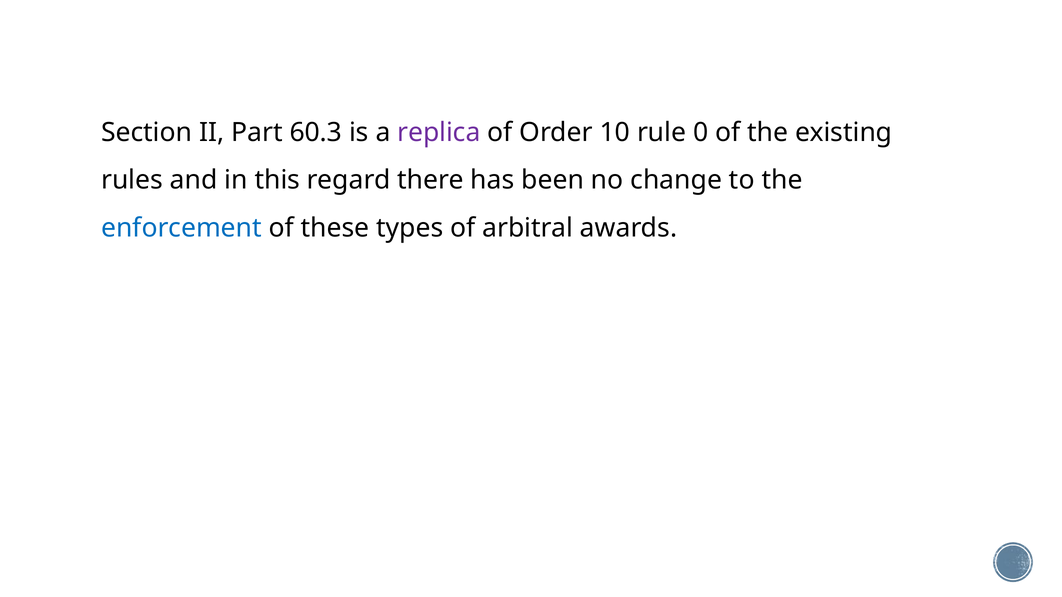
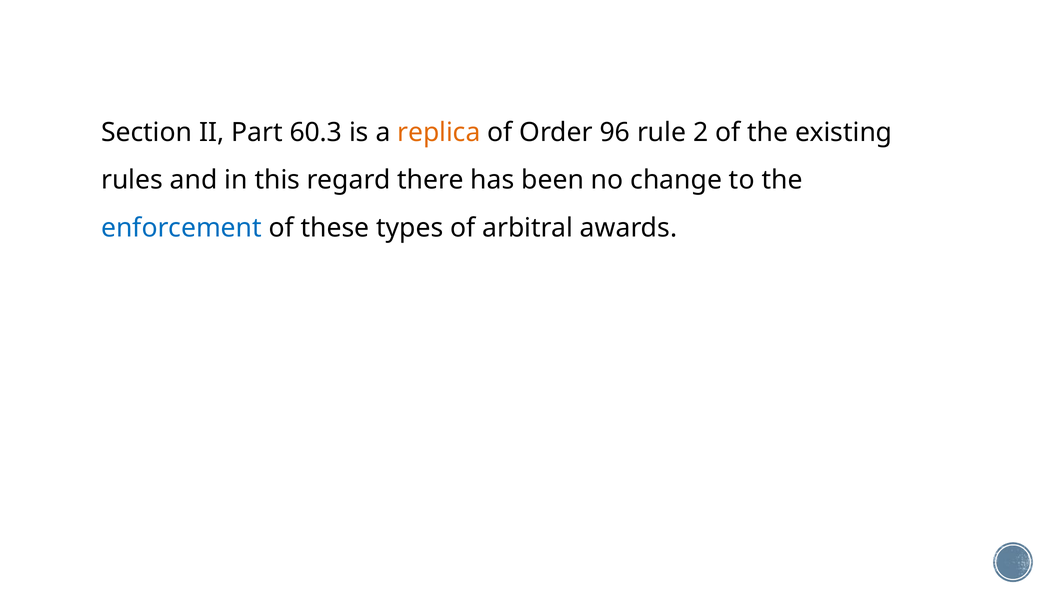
replica colour: purple -> orange (439, 132)
10: 10 -> 96 (615, 132)
0: 0 -> 2 (701, 132)
